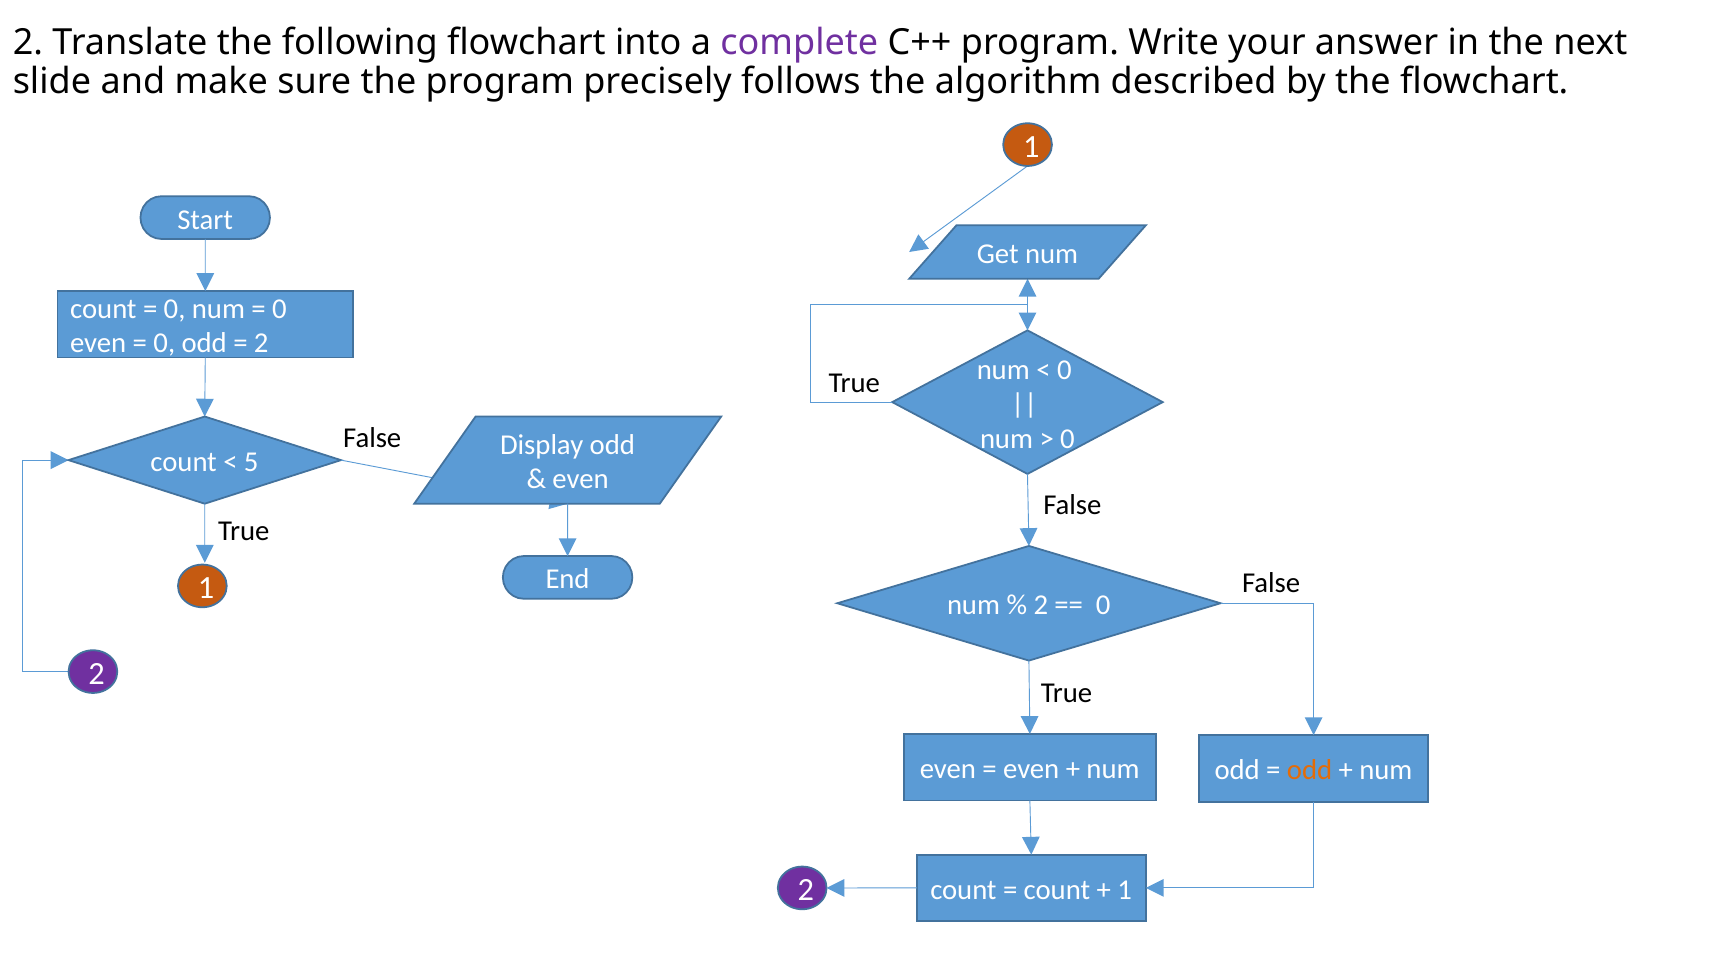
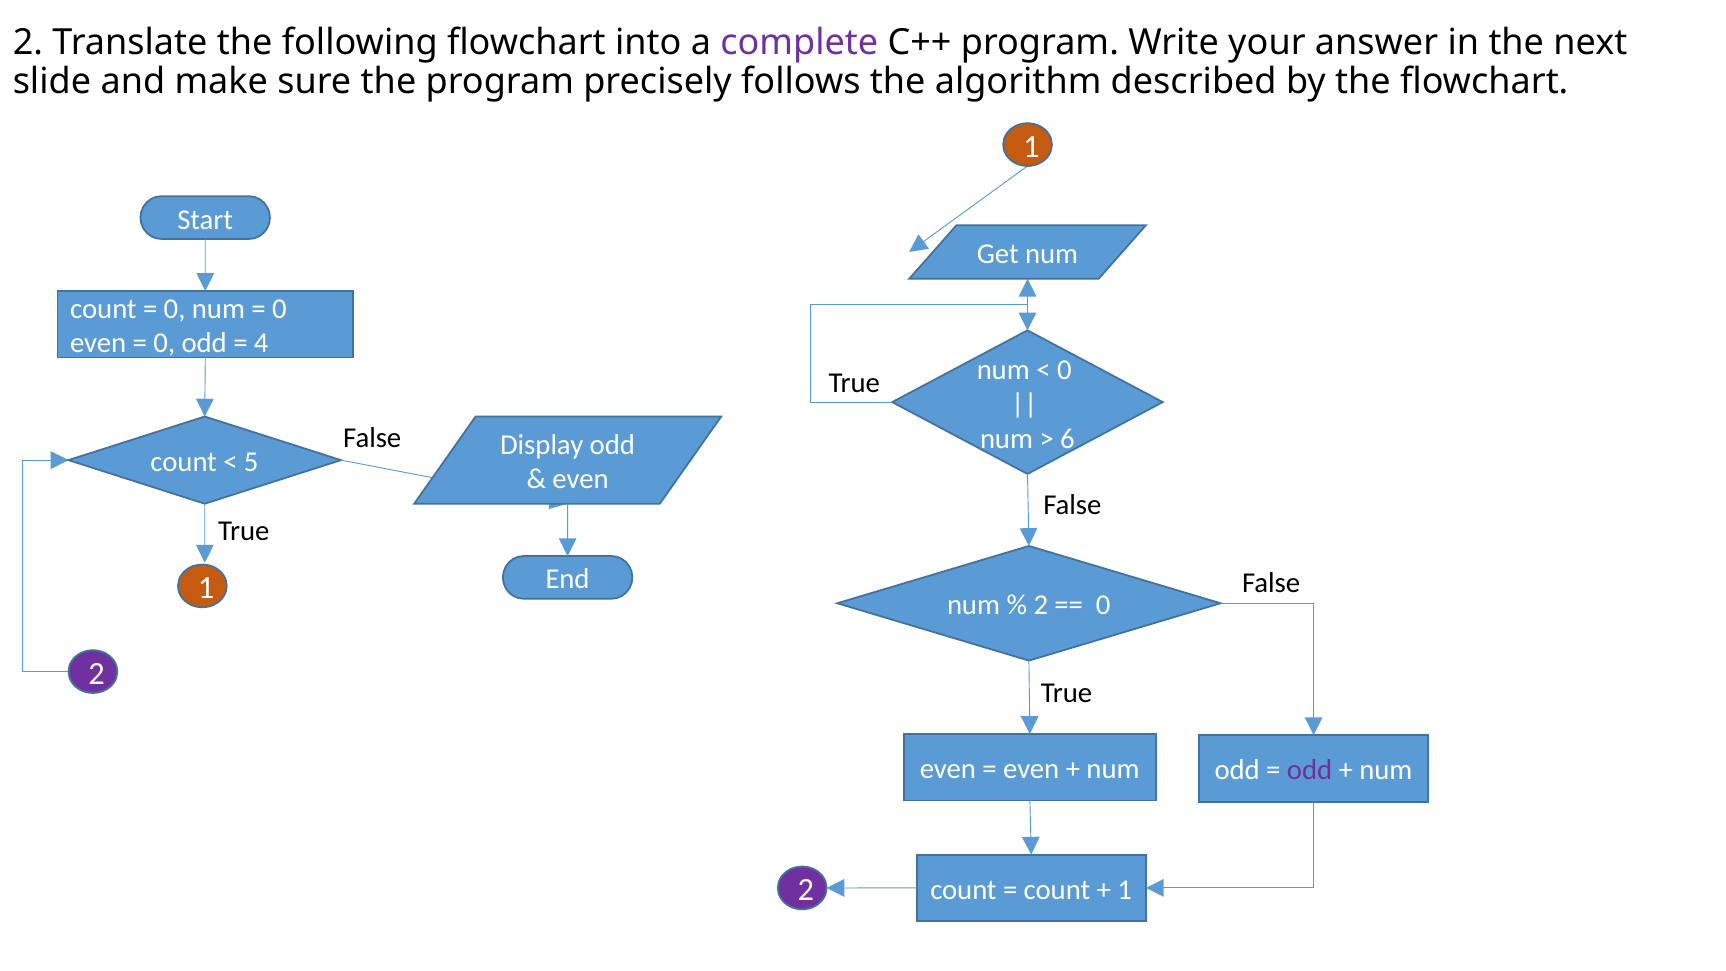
2: 2 -> 4 (261, 343)
0: 0 -> 6 (1067, 439)
odd colour: orange -> purple (1310, 770)
